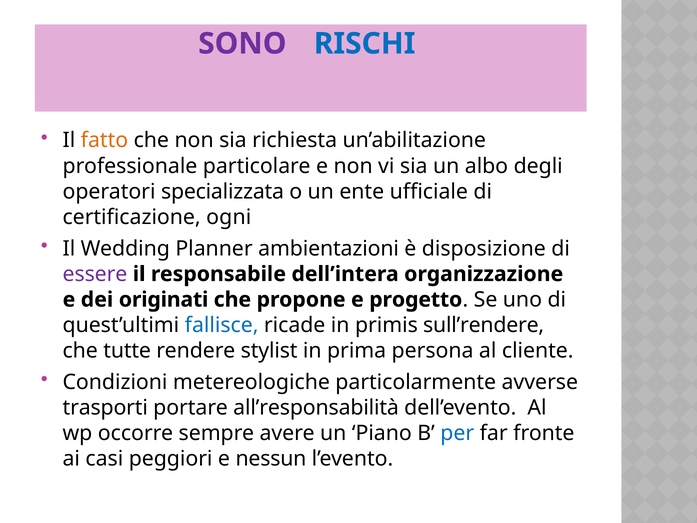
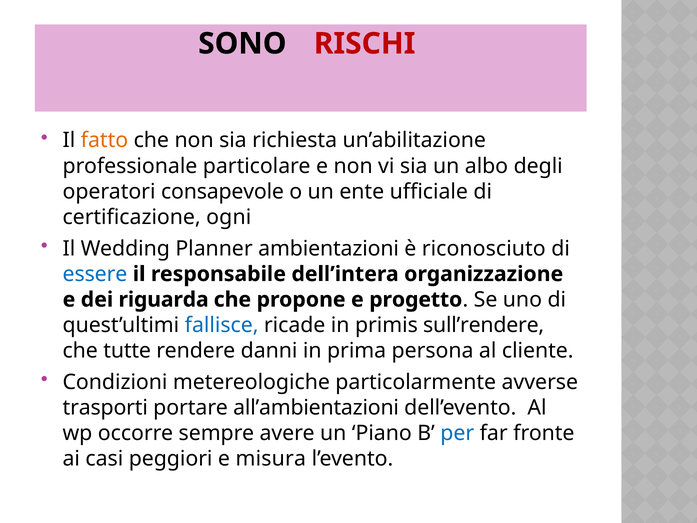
SONO colour: purple -> black (242, 44)
RISCHI colour: blue -> red (365, 44)
specializzata: specializzata -> consapevole (223, 191)
disposizione: disposizione -> riconosciuto (484, 248)
essere colour: purple -> blue (95, 274)
originati: originati -> riguarda (164, 299)
stylist: stylist -> danni (269, 351)
all’responsabilità: all’responsabilità -> all’ambientazioni (316, 407)
nessun: nessun -> misura (271, 459)
